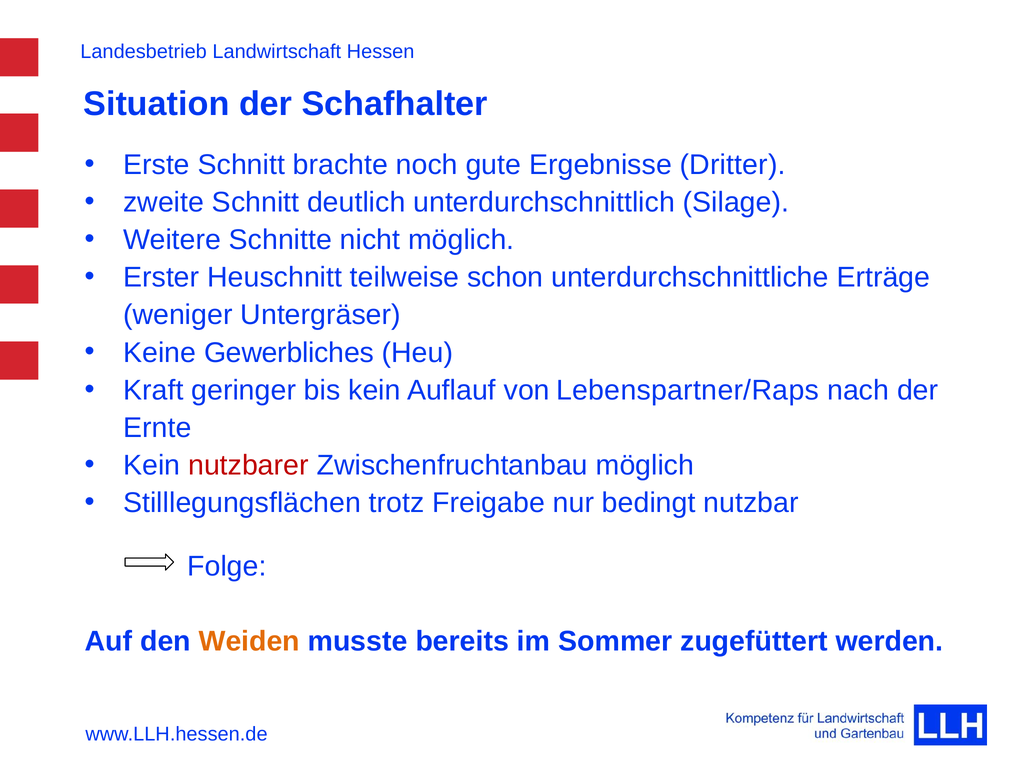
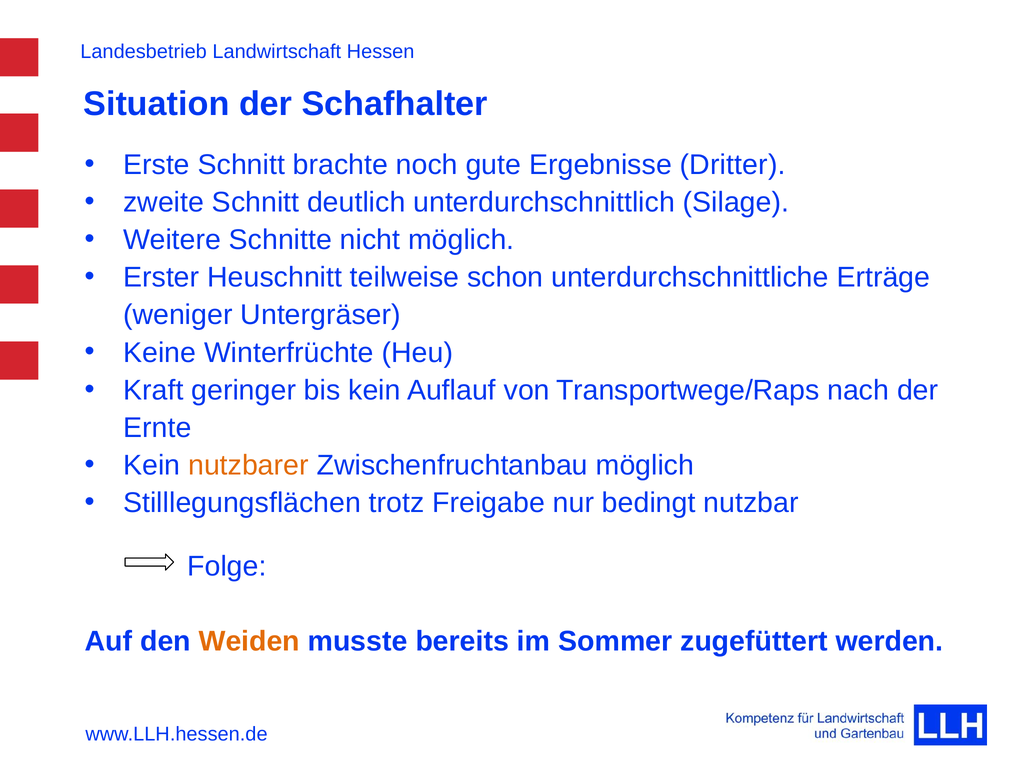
Gewerbliches: Gewerbliches -> Winterfrüchte (289, 353)
Lebenspartner/Raps: Lebenspartner/Raps -> Transportwege/Raps (688, 390)
nutzbarer colour: red -> orange (248, 466)
